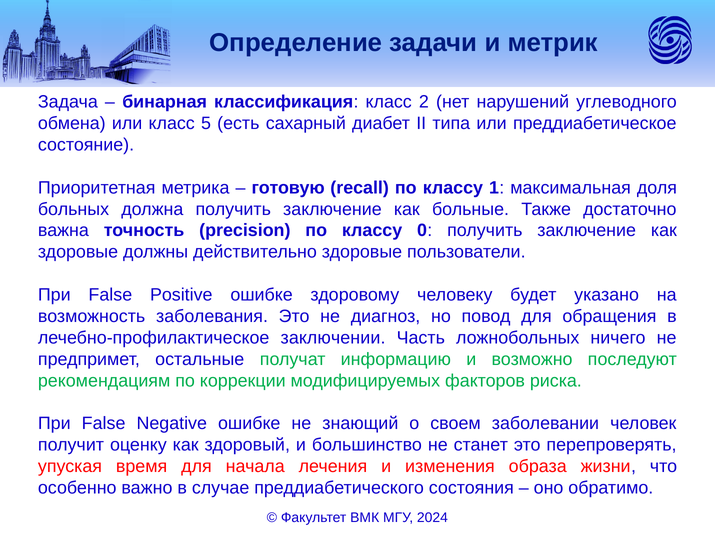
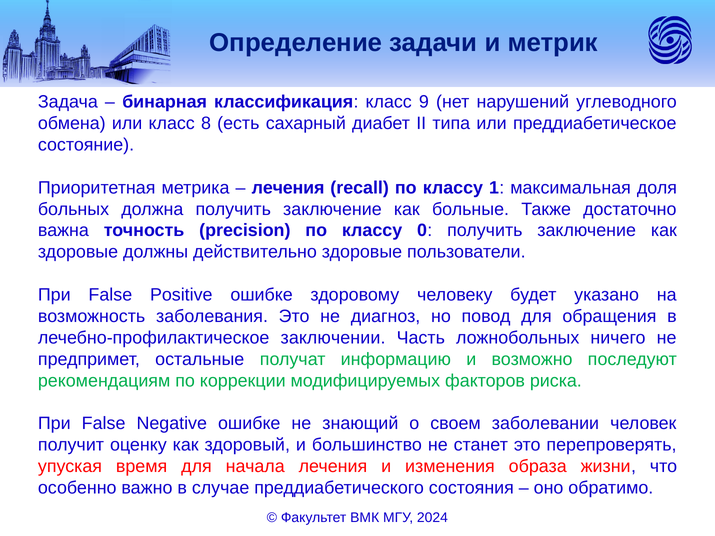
2: 2 -> 9 (424, 102)
5: 5 -> 8 (206, 123)
готовую: готовую -> лечения (288, 188)
